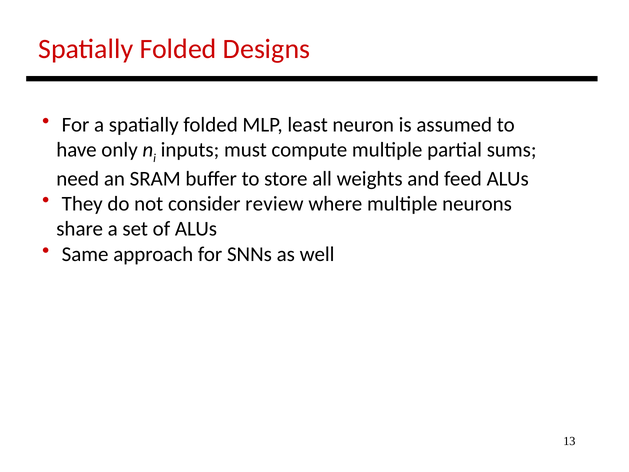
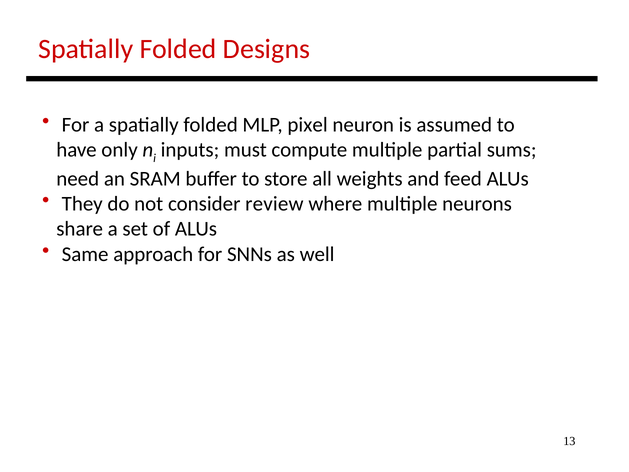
least: least -> pixel (308, 125)
